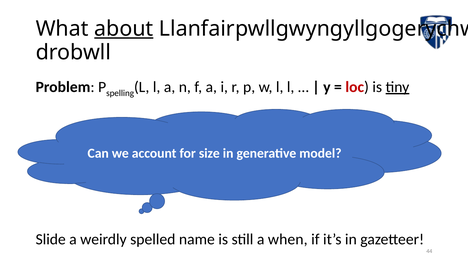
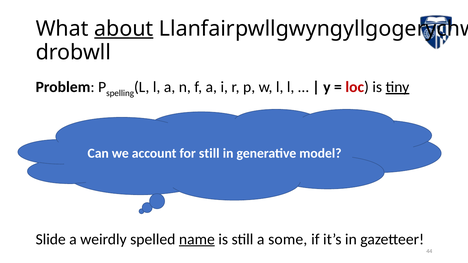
for size: size -> still (209, 153)
name underline: none -> present (197, 239)
when: when -> some (288, 239)
